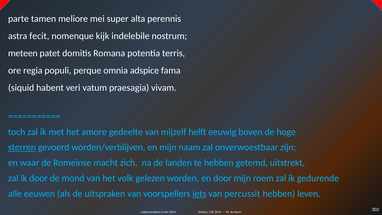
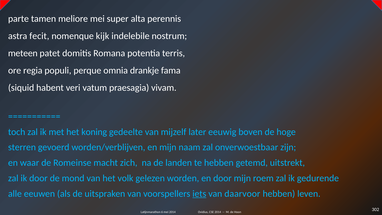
adspice: adspice -> drankje (144, 70)
amore: amore -> koning (94, 132)
helft: helft -> later (197, 132)
sterren underline: present -> none (22, 147)
percussit: percussit -> daarvoor (242, 194)
